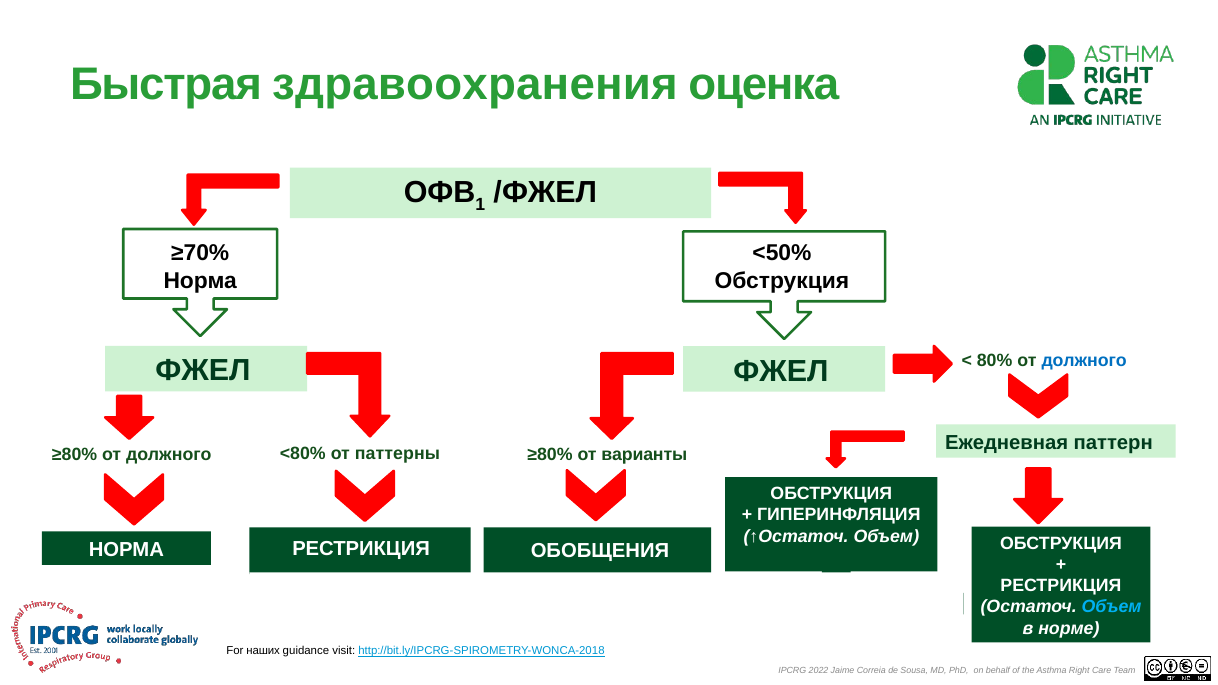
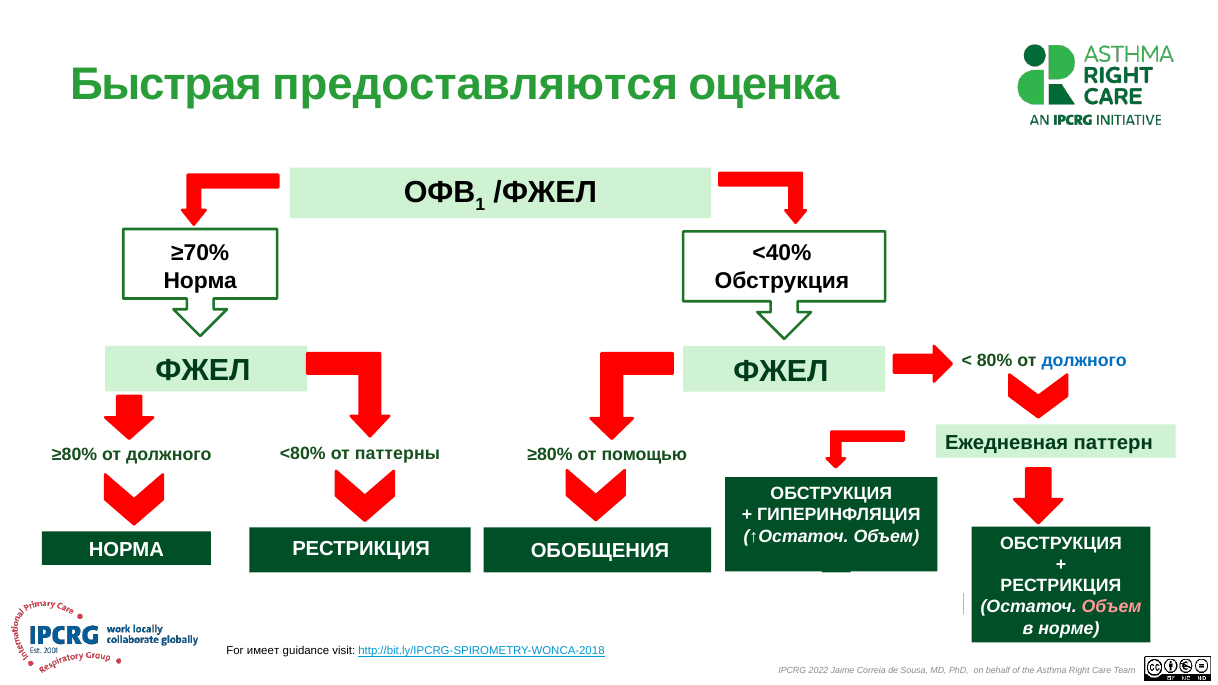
здравоохранения: здравоохранения -> предоставляются (475, 84)
<50%: <50% -> <40% (782, 253)
варианты: варианты -> помощью (644, 454)
Объем colour: light blue -> pink (1112, 607)
наших: наших -> имеет (263, 651)
